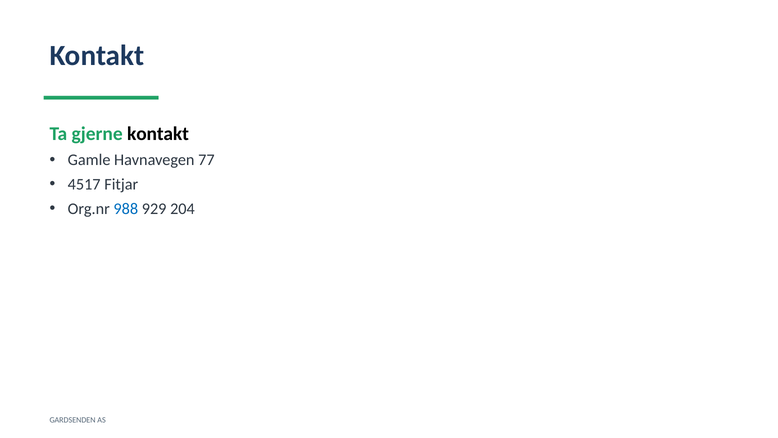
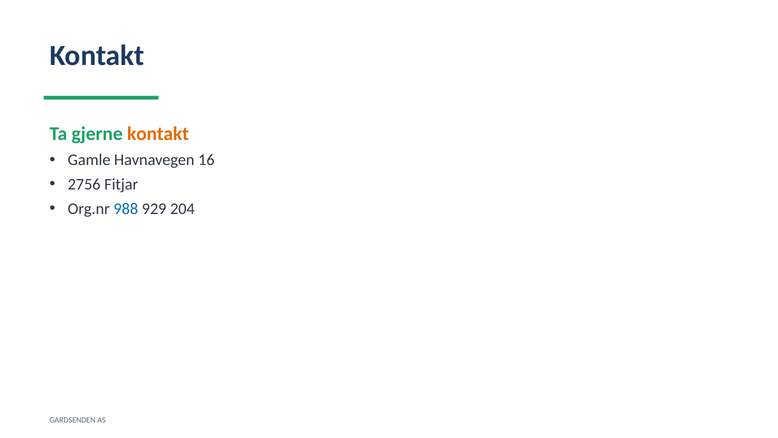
kontakt colour: black -> orange (158, 134)
77: 77 -> 16 (206, 160)
4517: 4517 -> 2756 (84, 184)
